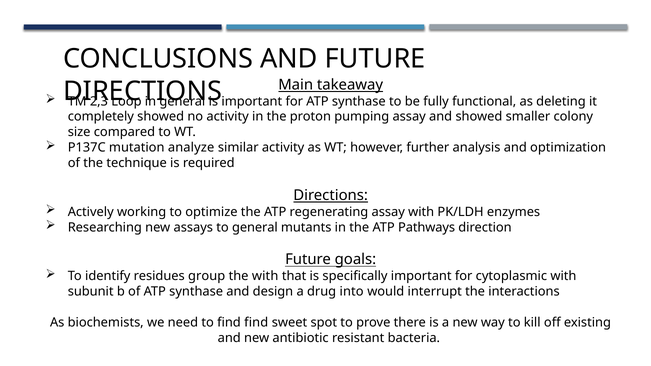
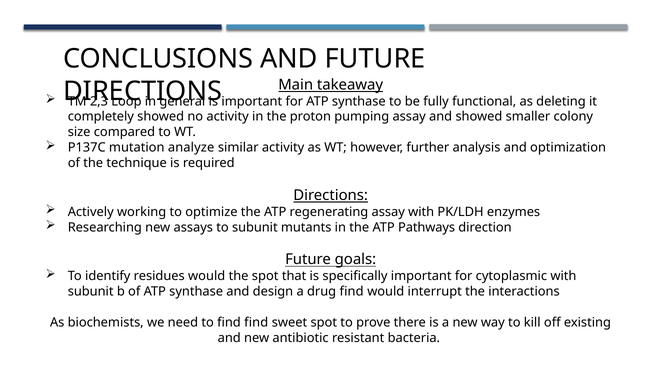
to general: general -> subunit (255, 227)
residues group: group -> would (207, 276)
the with: with -> spot (265, 276)
drug into: into -> find (352, 292)
